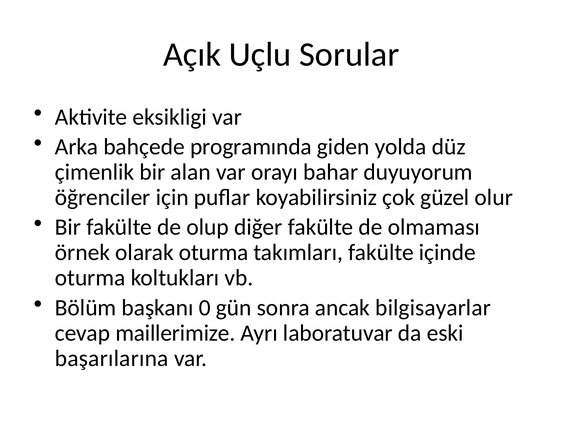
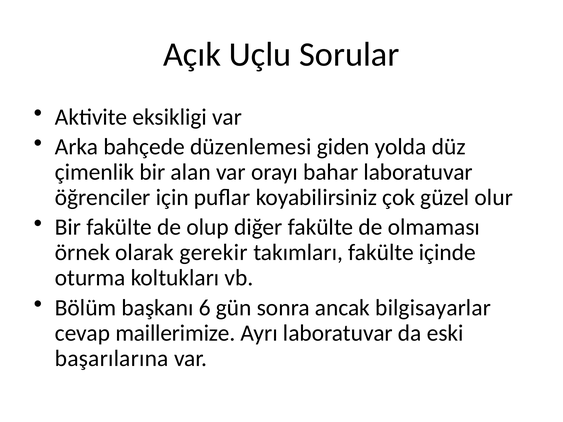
programında: programında -> düzenlemesi (251, 147)
bahar duyuyorum: duyuyorum -> laboratuvar (418, 172)
olarak oturma: oturma -> gerekir (213, 253)
0: 0 -> 6 (205, 308)
